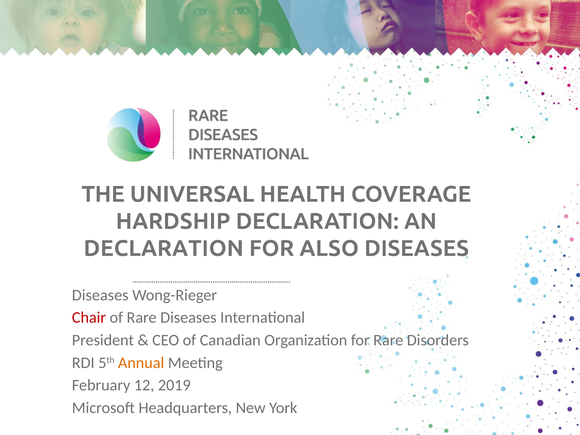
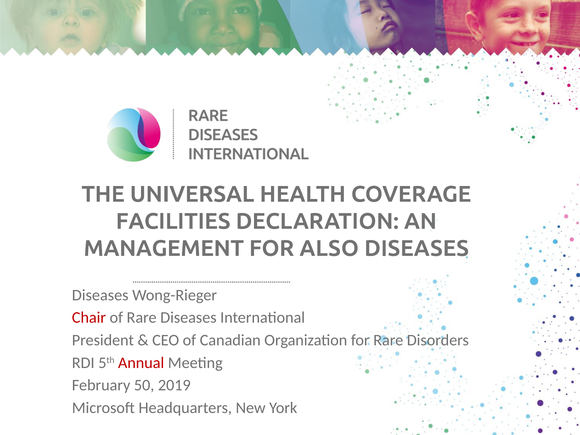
HARDSHIP: HARDSHIP -> FACILITIES (173, 221)
DECLARATION: DECLARATION -> MANAGEMENT (164, 248)
Annual colour: orange -> red (141, 363)
12: 12 -> 50 (144, 385)
